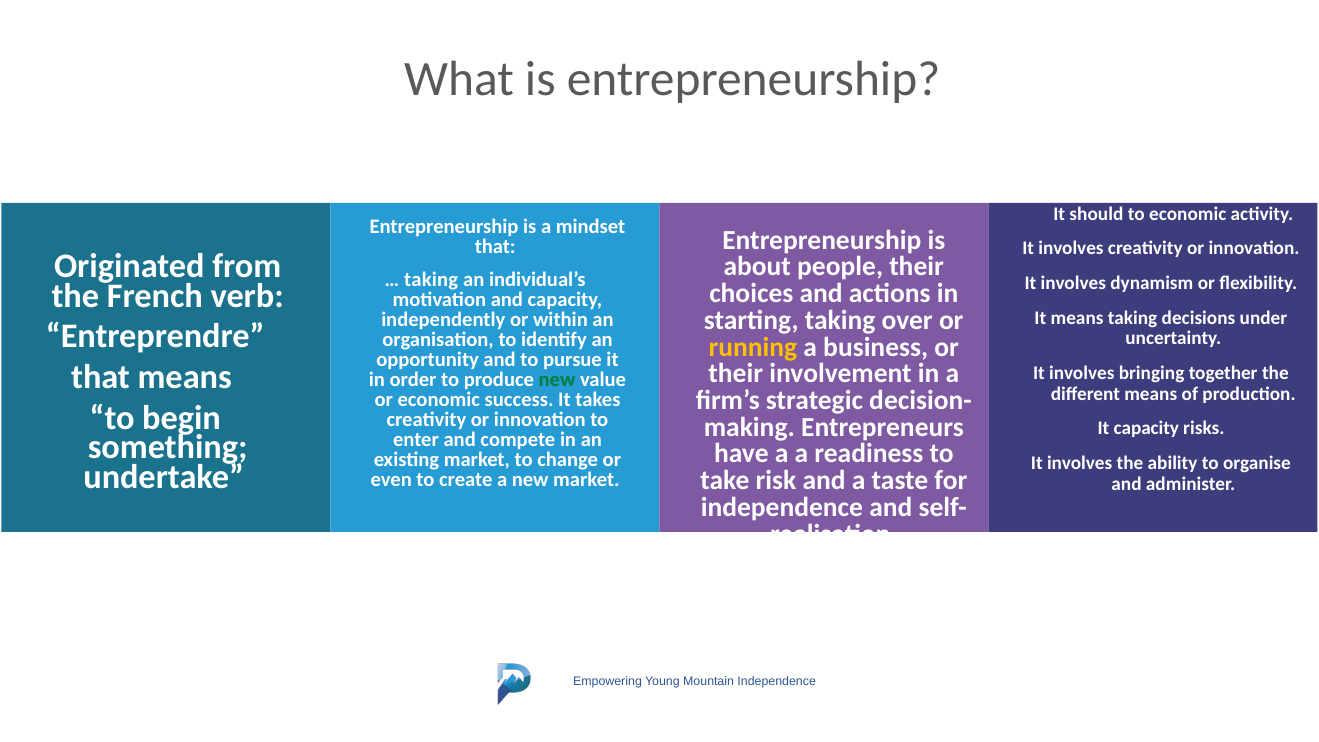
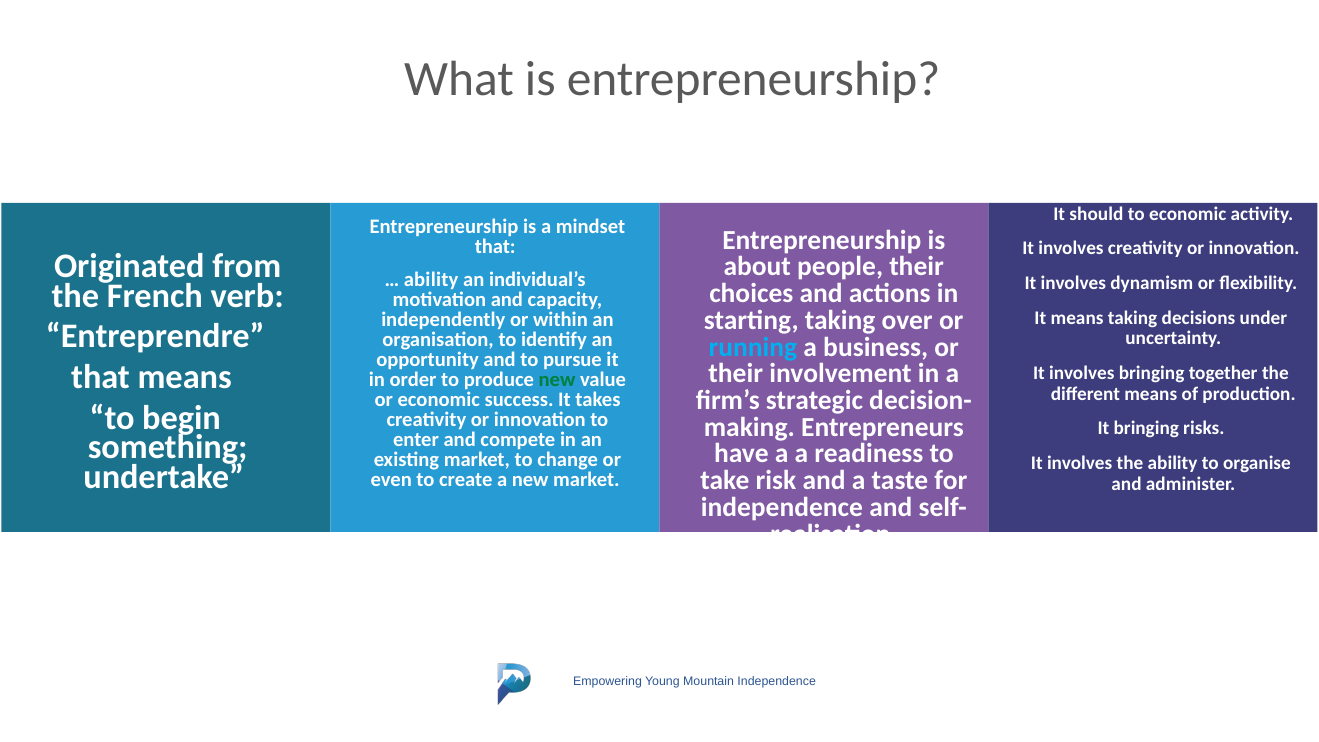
taking: taking -> ability (431, 279)
running colour: yellow -> light blue (753, 347)
It capacity: capacity -> bringing (1146, 428)
